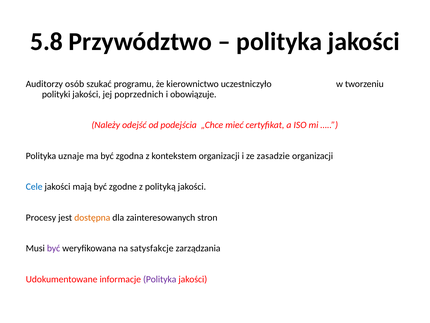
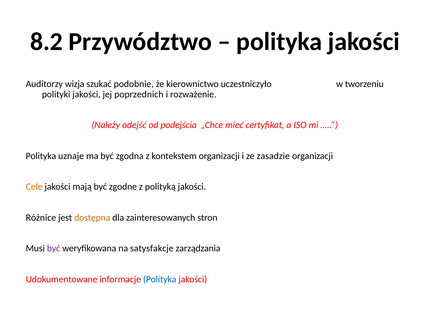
5.8: 5.8 -> 8.2 (46, 42)
osób: osób -> wizja (75, 84)
programu: programu -> podobnie (134, 84)
obowiązuje: obowiązuje -> rozważenie (193, 94)
Cele colour: blue -> orange (34, 186)
Procesy: Procesy -> Różnice (41, 217)
Polityka colour: purple -> blue (160, 279)
